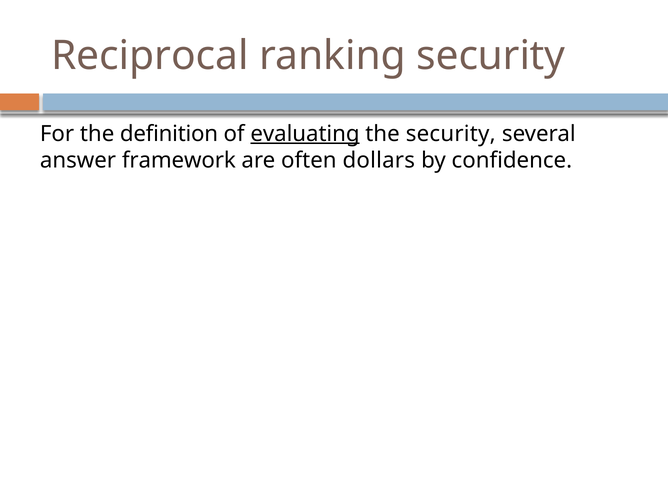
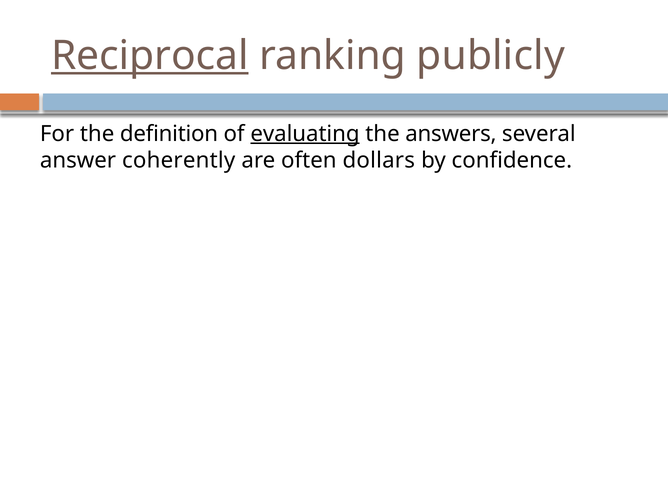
Reciprocal underline: none -> present (150, 56)
ranking security: security -> publicly (491, 56)
the security: security -> answers (451, 134)
framework: framework -> coherently (179, 161)
